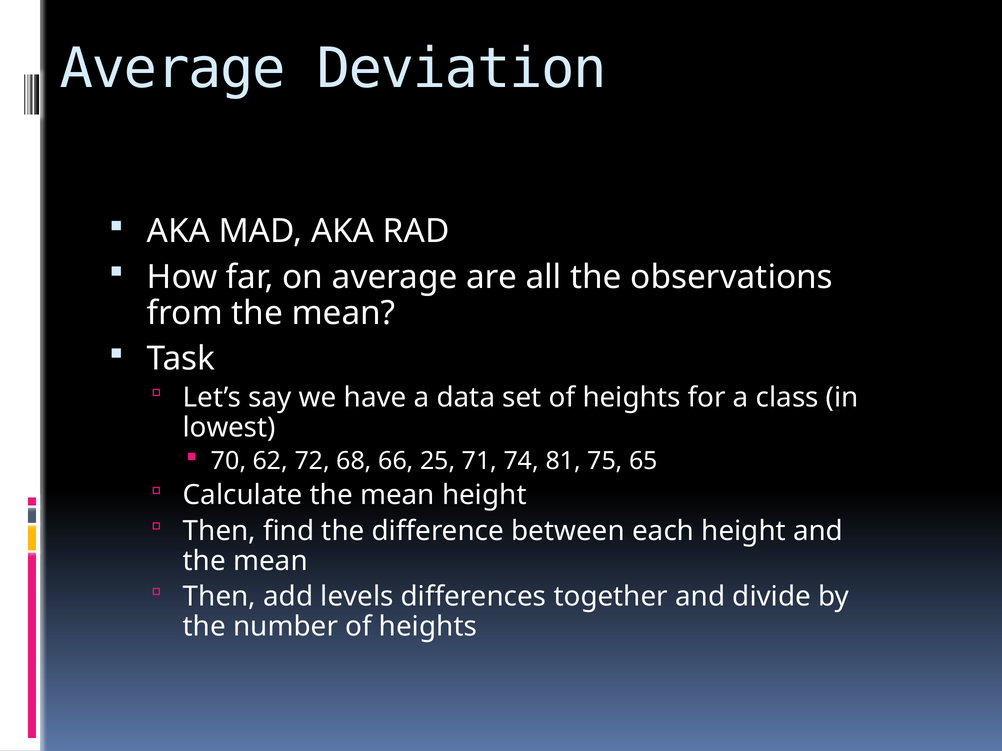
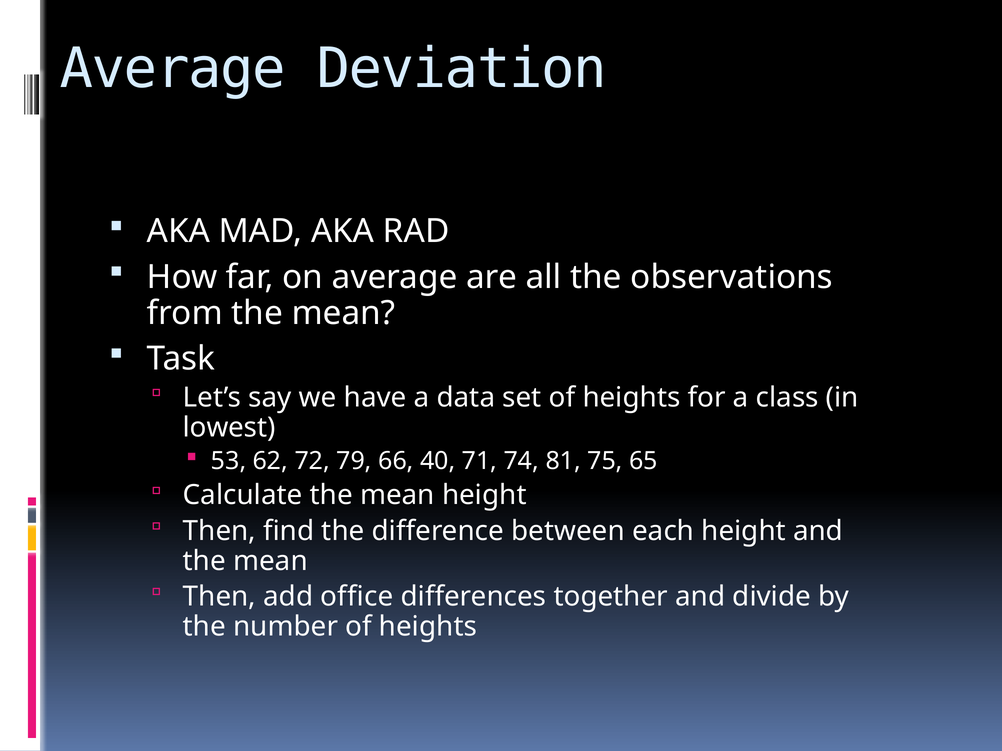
70: 70 -> 53 (229, 461)
68: 68 -> 79 (354, 461)
25: 25 -> 40 (438, 461)
levels: levels -> office (357, 597)
